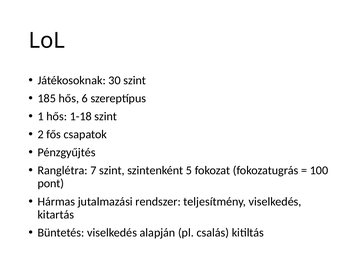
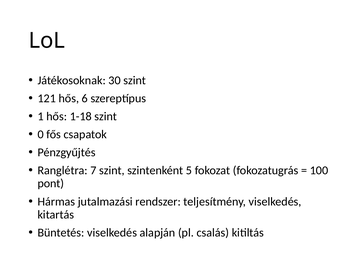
185: 185 -> 121 (47, 99)
2: 2 -> 0 (41, 135)
